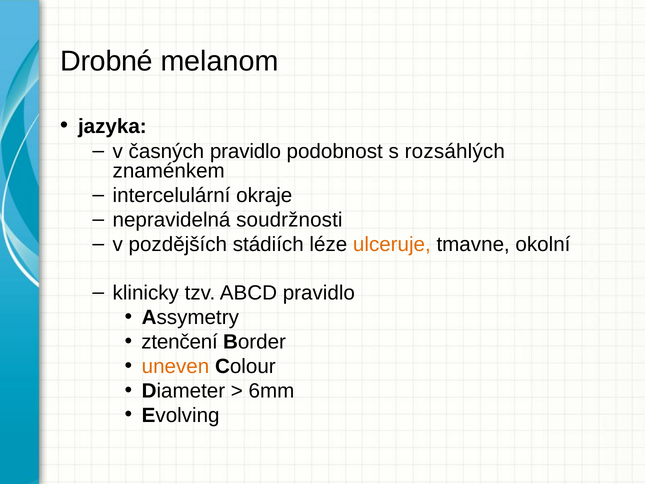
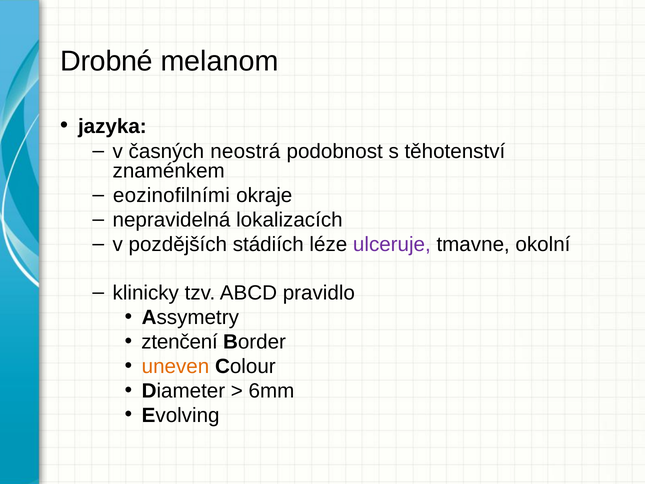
časných pravidlo: pravidlo -> neostrá (245, 151)
rozsáhlých: rozsáhlých -> těhotenství (455, 151)
intercelulární: intercelulární -> eozinofilními (171, 195)
soudržnosti: soudržnosti -> lokalizacích (289, 220)
ulceruje colour: orange -> purple (392, 244)
